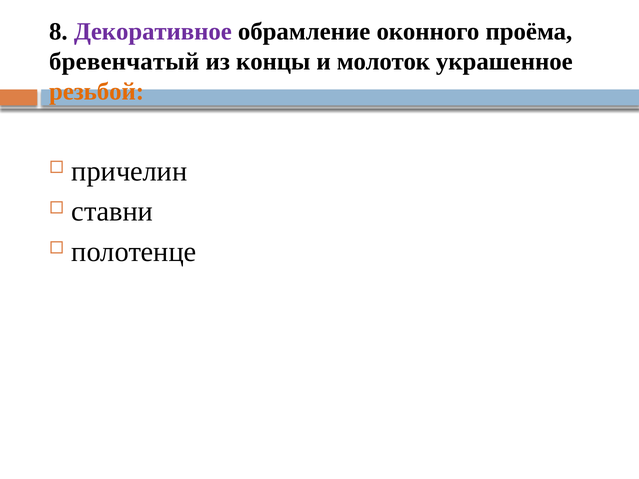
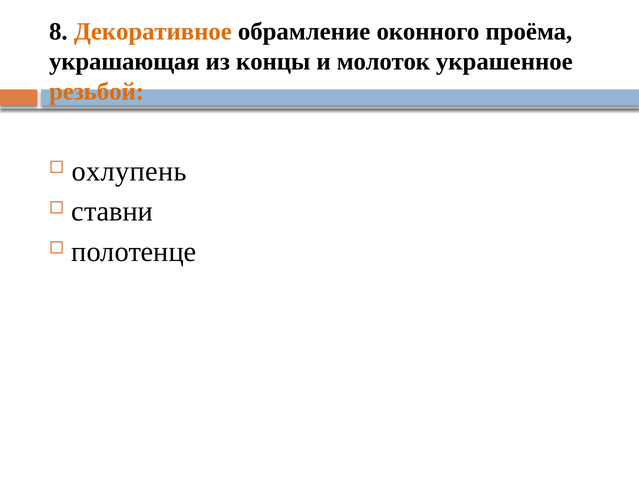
Декоративное colour: purple -> orange (153, 32)
бревенчатый: бревенчатый -> украшающая (124, 62)
причелин: причелин -> охлупень (129, 171)
